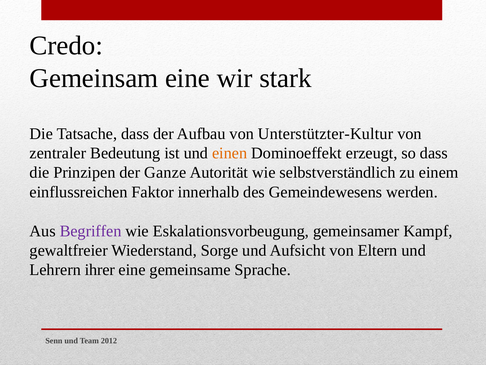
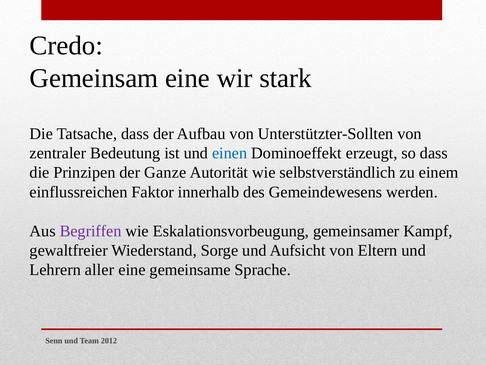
Unterstützter-Kultur: Unterstützter-Kultur -> Unterstützter-Sollten (326, 134)
einen colour: orange -> blue (230, 153)
ihrer: ihrer -> aller (100, 270)
